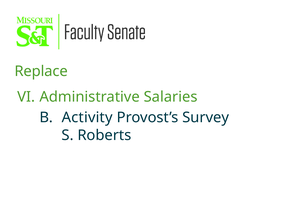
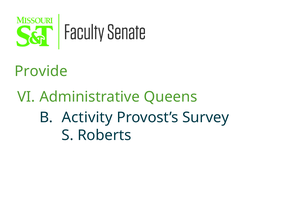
Replace: Replace -> Provide (41, 71)
Salaries: Salaries -> Queens (171, 97)
